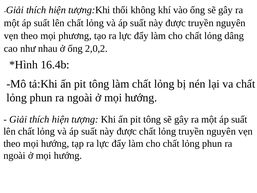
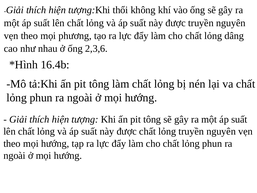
2,0,2: 2,0,2 -> 2,3,6 (96, 49)
